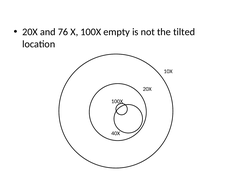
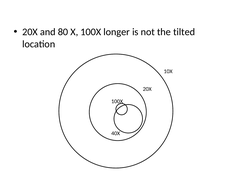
76: 76 -> 80 (63, 32)
empty: empty -> longer (117, 32)
